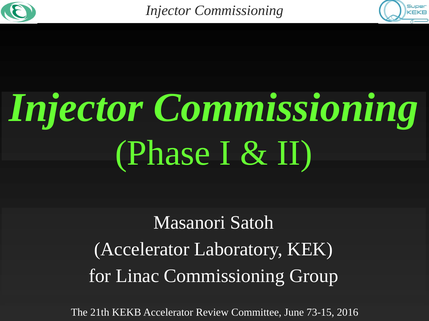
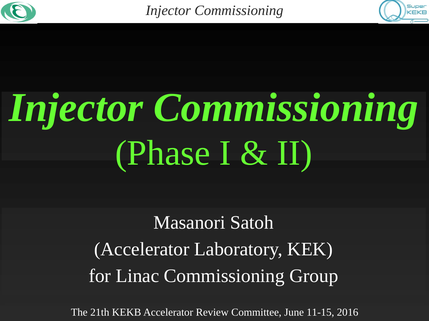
73-15: 73-15 -> 11-15 (320, 313)
